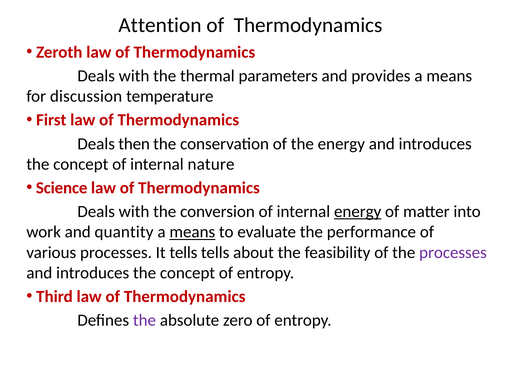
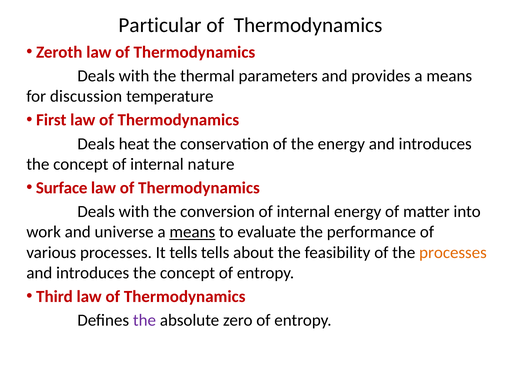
Attention: Attention -> Particular (160, 25)
then: then -> heat (134, 144)
Science: Science -> Surface (62, 188)
energy underline: present -> none (358, 212)
quantity: quantity -> universe (124, 232)
processes colour: purple -> orange (453, 253)
